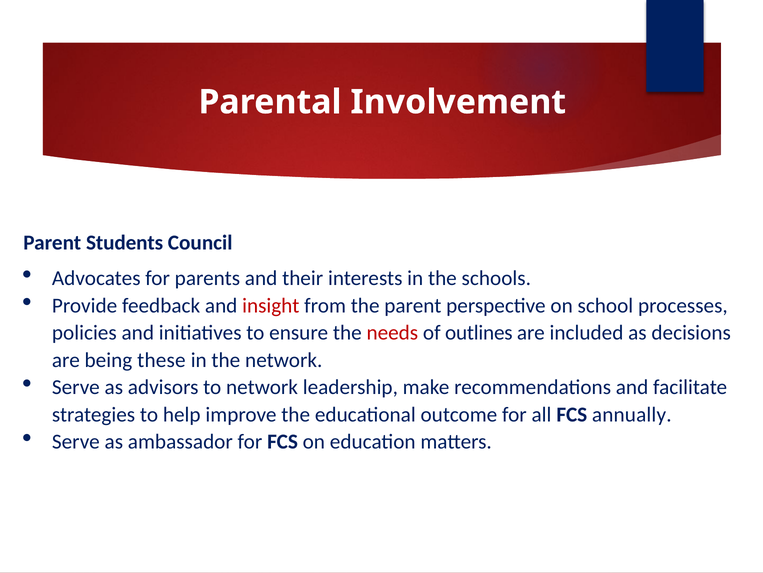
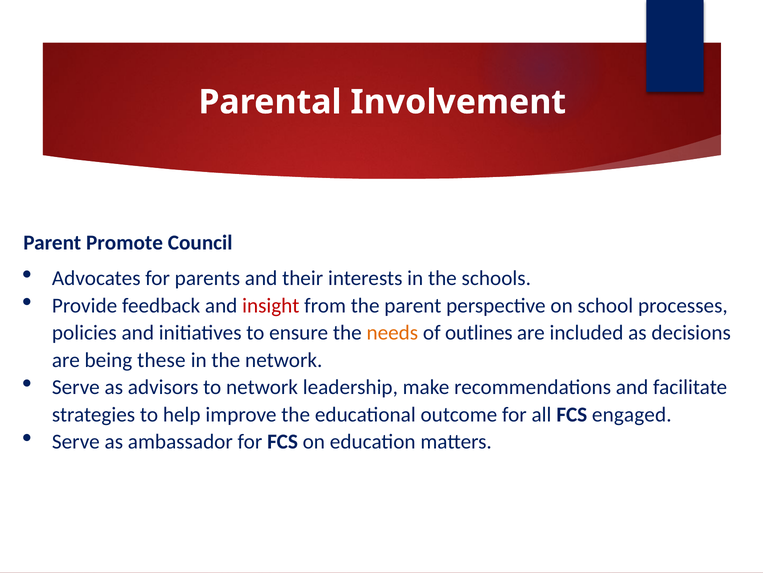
Students: Students -> Promote (125, 242)
needs colour: red -> orange (392, 332)
annually: annually -> engaged (632, 414)
